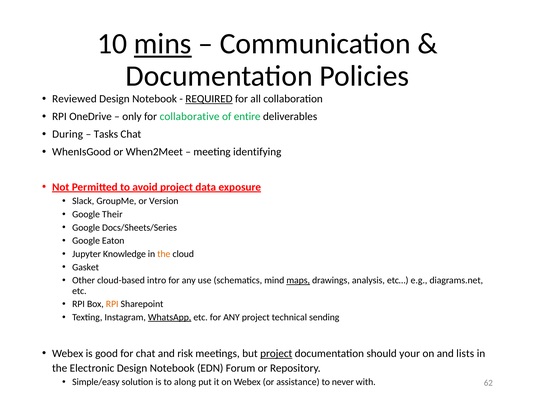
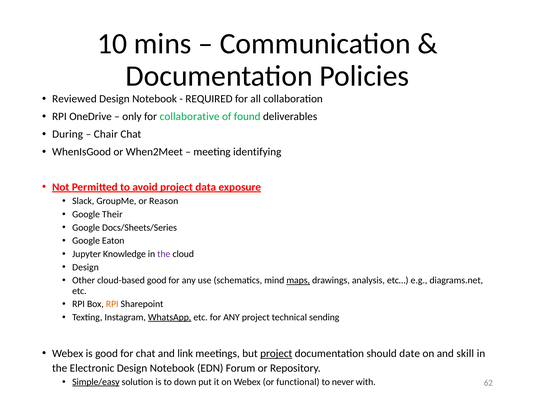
mins underline: present -> none (163, 44)
REQUIRED underline: present -> none (209, 99)
entire: entire -> found (247, 117)
Tasks: Tasks -> Chair (106, 134)
Version: Version -> Reason (164, 201)
the colour: orange -> purple (164, 254)
Gasket: Gasket -> Design (86, 267)
cloud-based intro: intro -> good (157, 281)
risk: risk -> link (185, 354)
your: your -> date (410, 354)
lists: lists -> skill (465, 354)
Simple/easy underline: none -> present (96, 382)
along: along -> down (185, 382)
assistance: assistance -> functional (298, 382)
